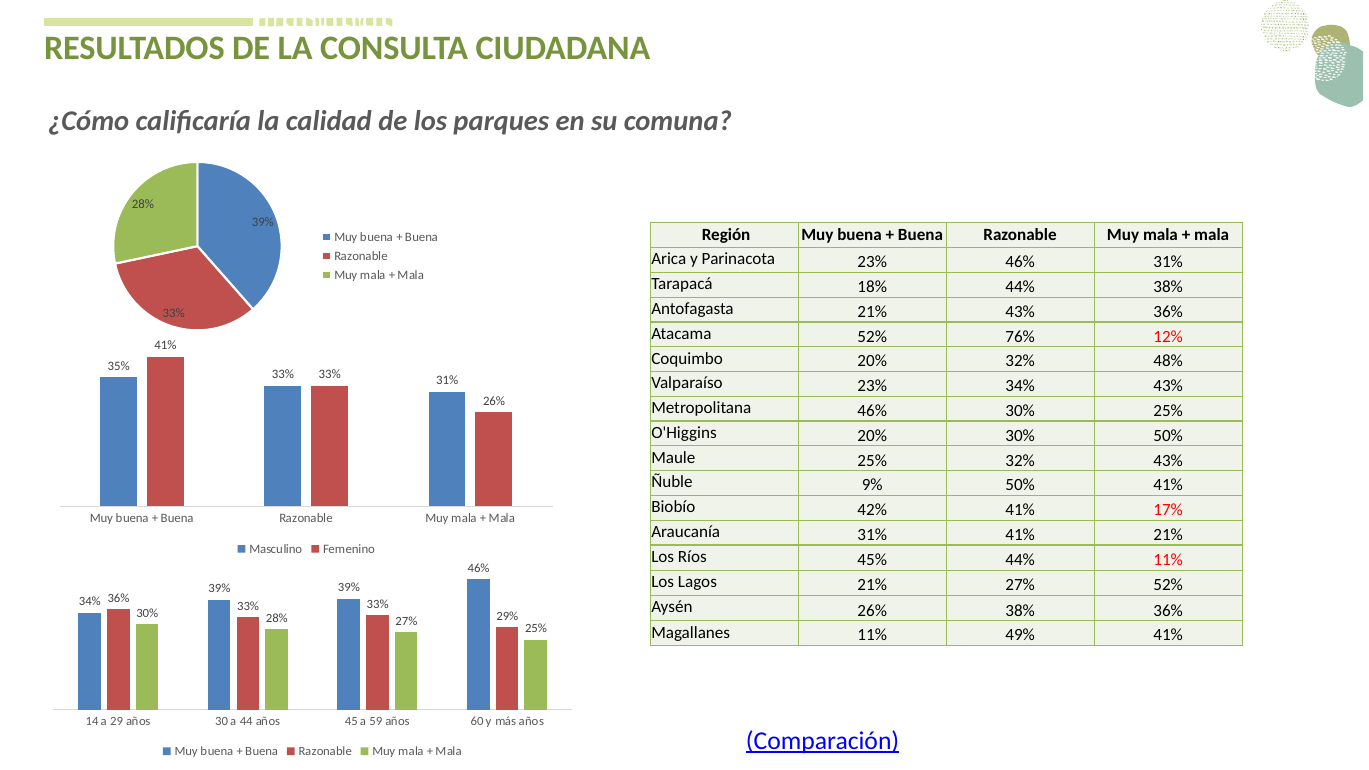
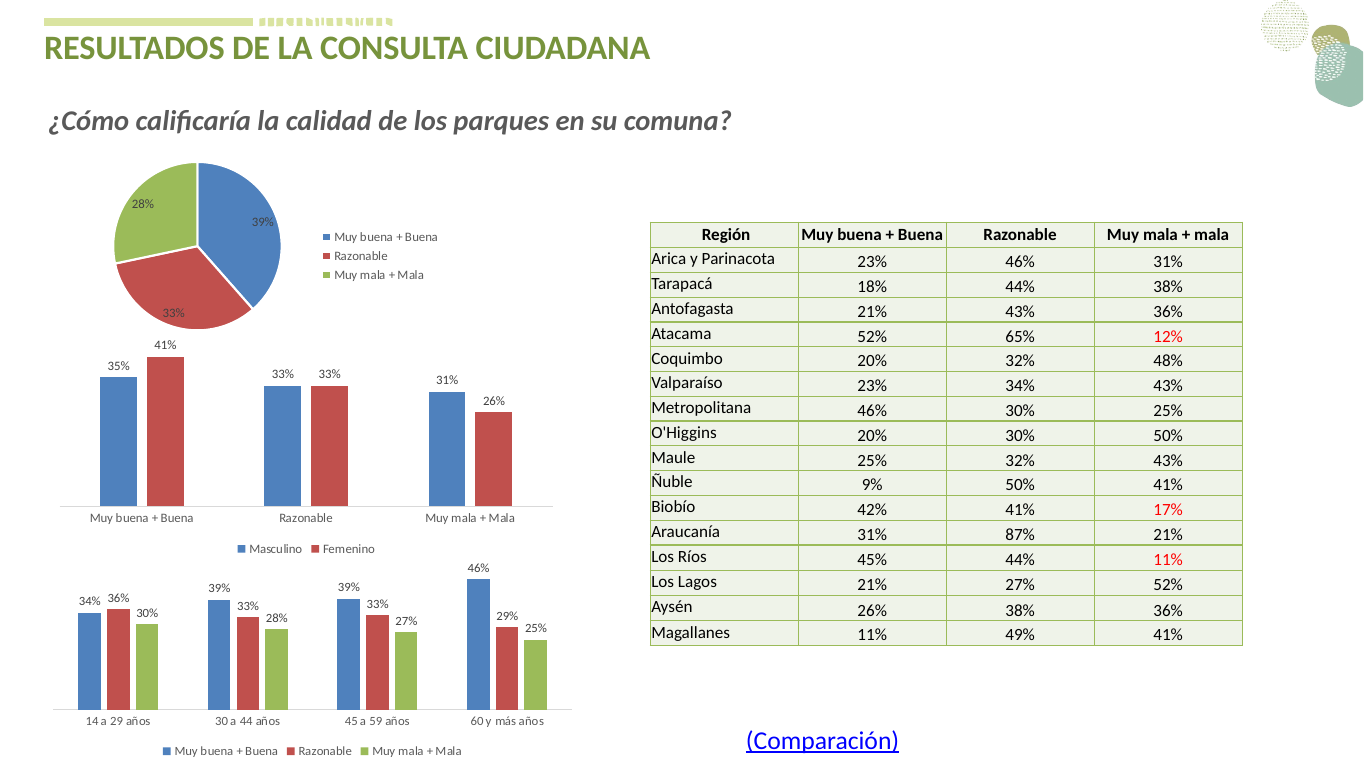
76%: 76% -> 65% (1020, 337)
Araucanía 31% 41%: 41% -> 87% (1020, 535)
